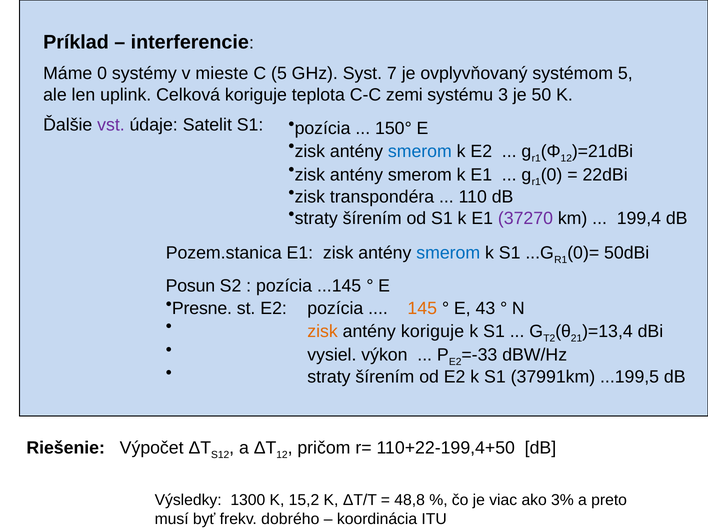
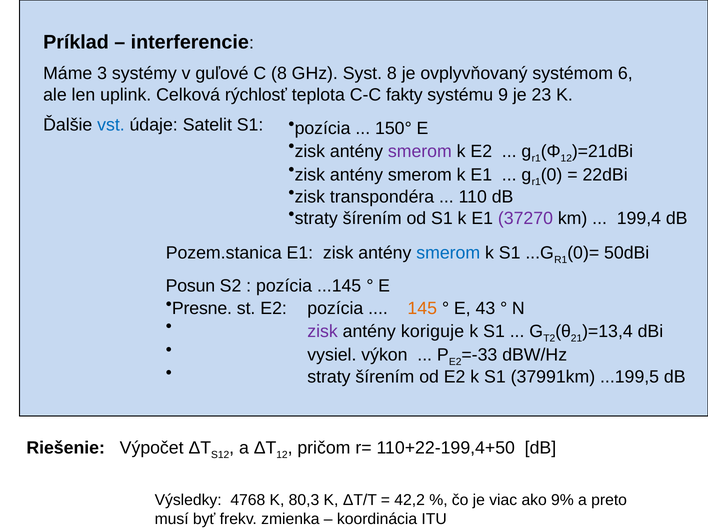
Máme 0: 0 -> 3 (102, 74)
mieste: mieste -> guľové (222, 74)
C 5: 5 -> 8 (279, 74)
Syst 7: 7 -> 8 (392, 74)
systémom 5: 5 -> 6 (625, 74)
Celková koriguje: koriguje -> rýchlosť (256, 95)
zemi: zemi -> fakty (404, 95)
3: 3 -> 9 (503, 95)
50: 50 -> 23 (541, 95)
vst colour: purple -> blue (111, 125)
smerom colour: blue -> purple (420, 151)
zisk colour: orange -> purple (323, 332)
1300: 1300 -> 4768 (248, 500)
15,2: 15,2 -> 80,3 (304, 500)
48,8: 48,8 -> 42,2 (410, 500)
3%: 3% -> 9% (562, 500)
dobrého: dobrého -> zmienka (290, 519)
